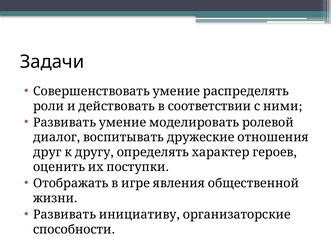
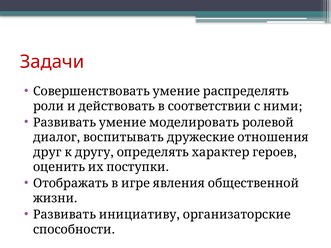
Задачи colour: black -> red (52, 62)
